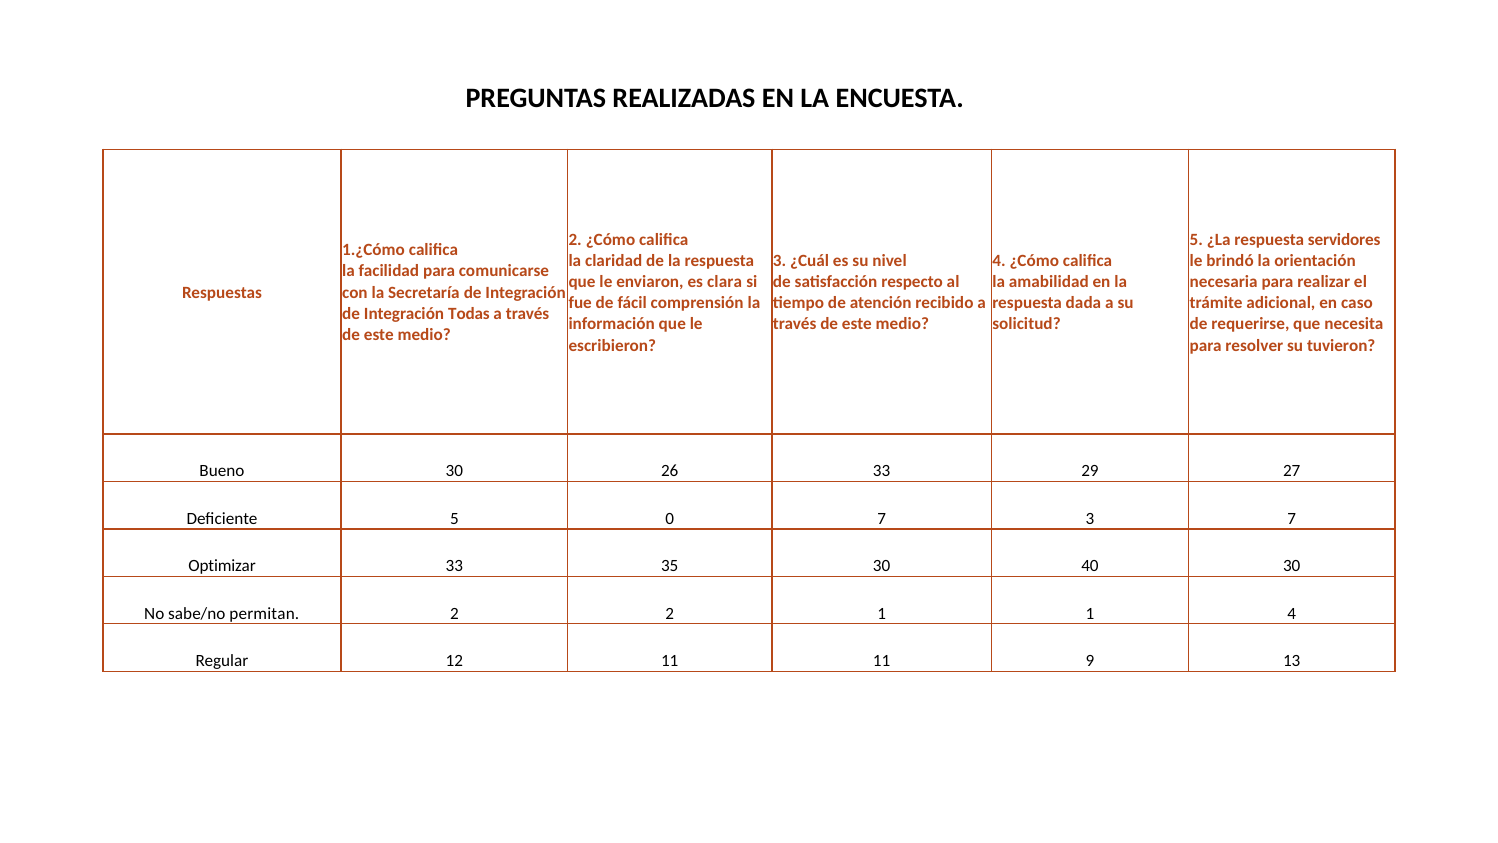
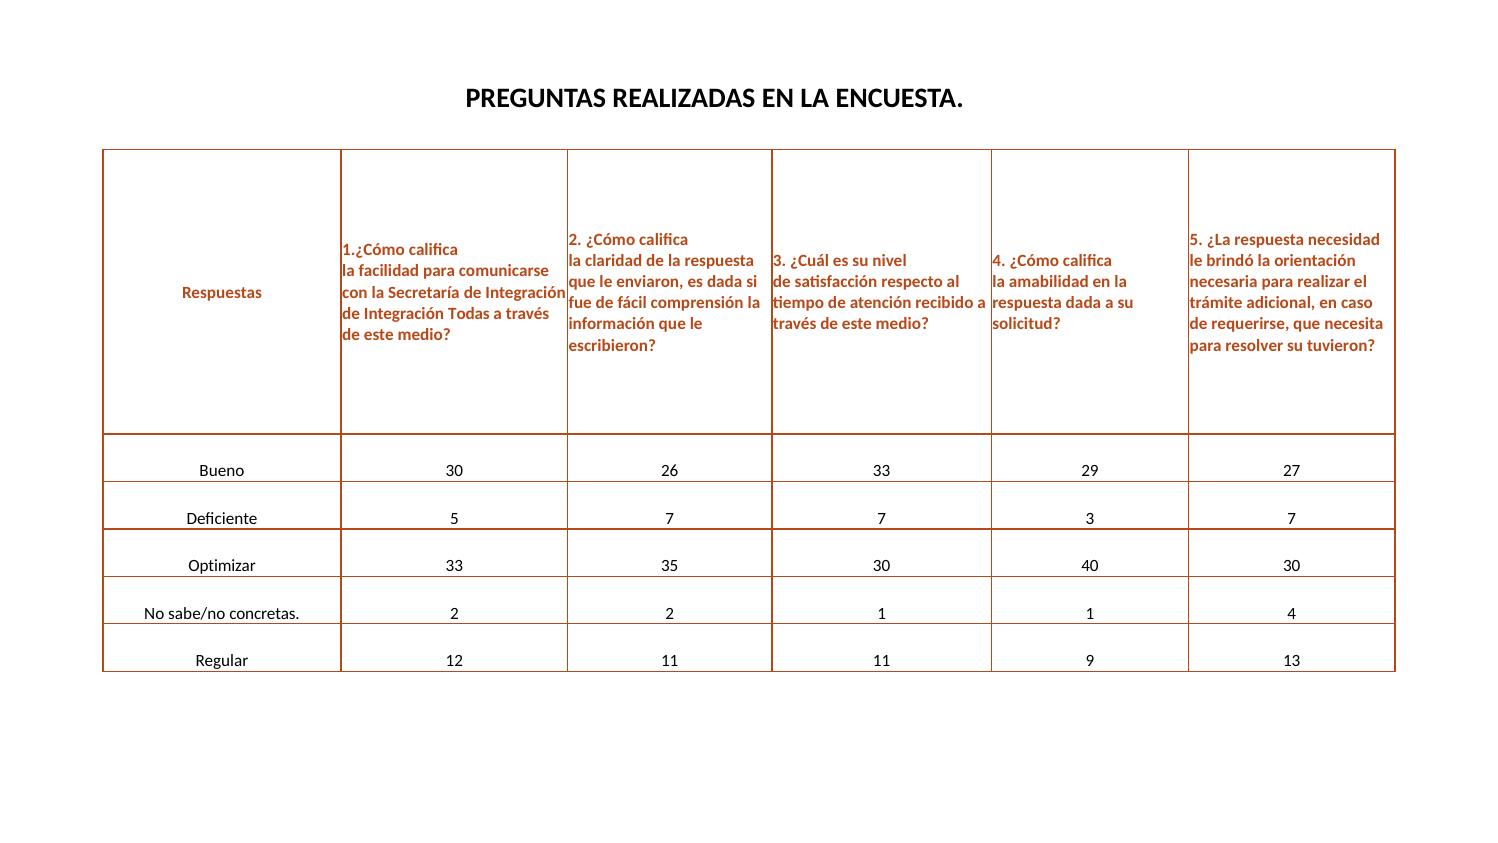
servidores: servidores -> necesidad (1344, 239)
es clara: clara -> dada (725, 282)
5 0: 0 -> 7 (670, 518)
permitan: permitan -> concretas (265, 613)
